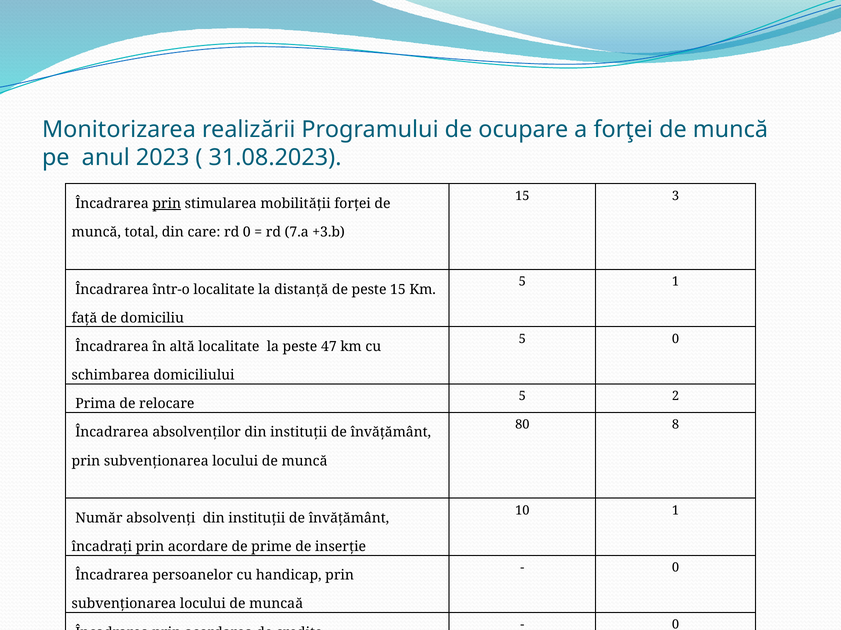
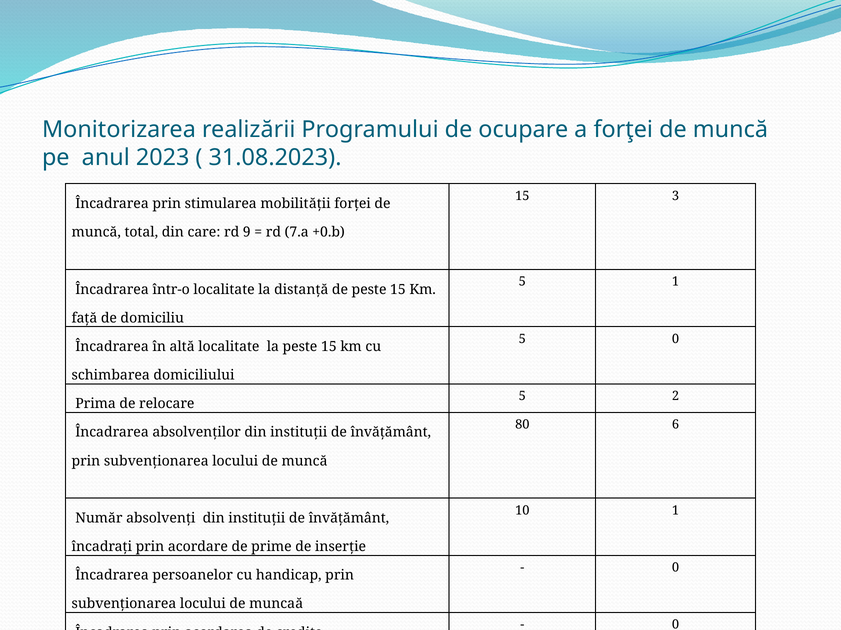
prin underline: present -> none (167, 204)
rd 0: 0 -> 9 (247, 232)
+3.b: +3.b -> +0.b (329, 232)
la peste 47: 47 -> 15 (329, 347)
8: 8 -> 6 (676, 425)
